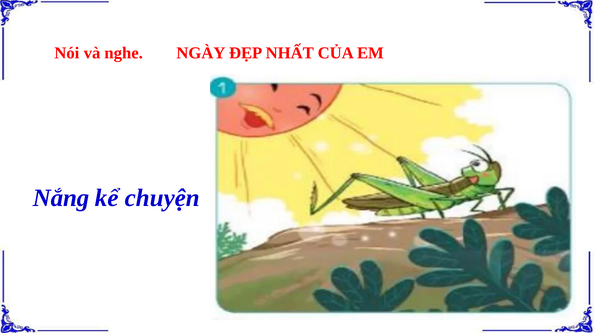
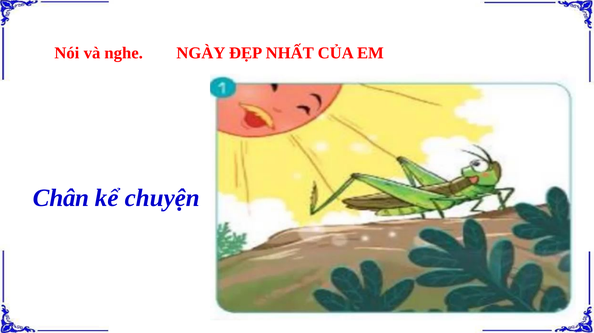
Nắng: Nắng -> Chân (61, 198)
